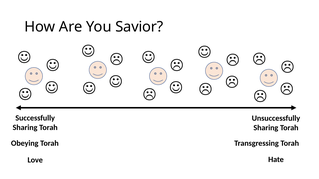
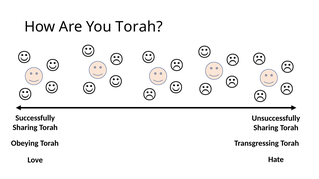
You Savior: Savior -> Torah (139, 27)
